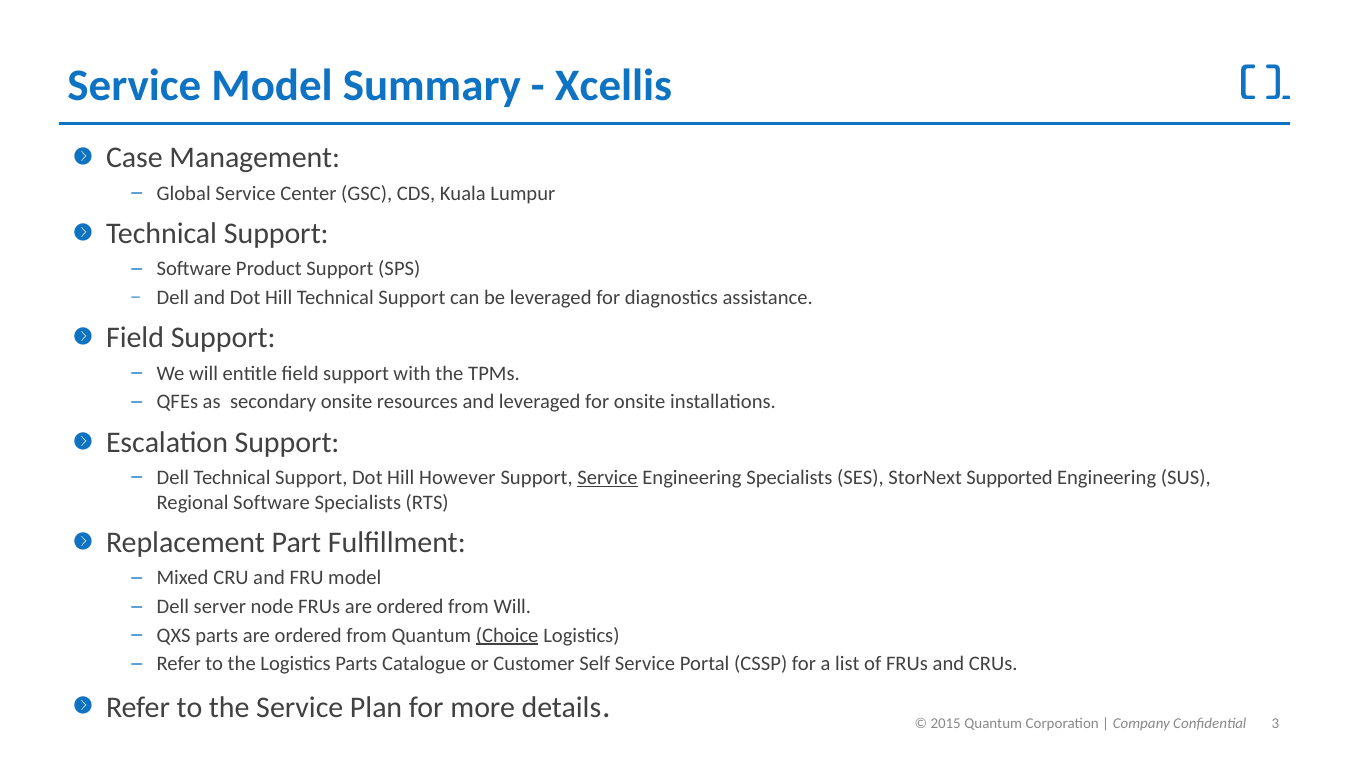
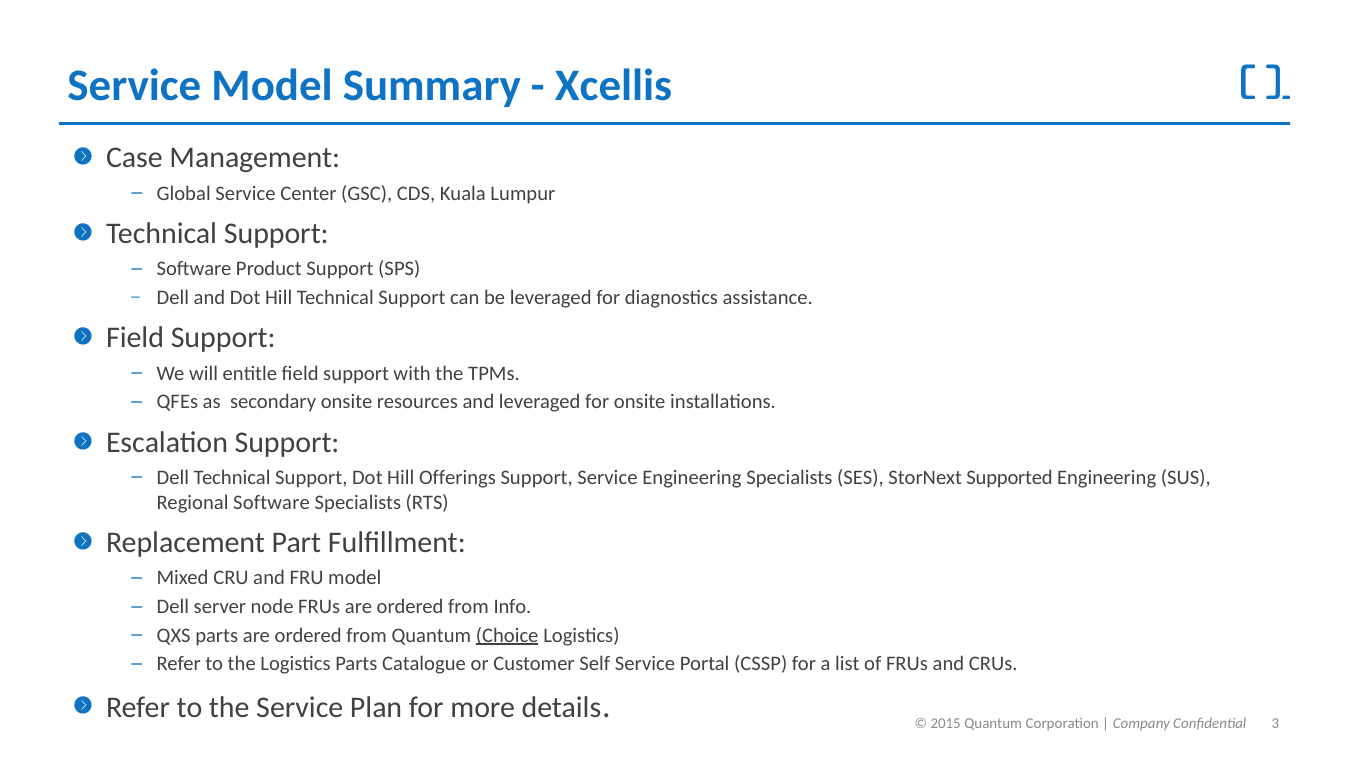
However: However -> Offerings (457, 478)
Service underline: present -> none (607, 478)
from Will: Will -> Info (512, 607)
